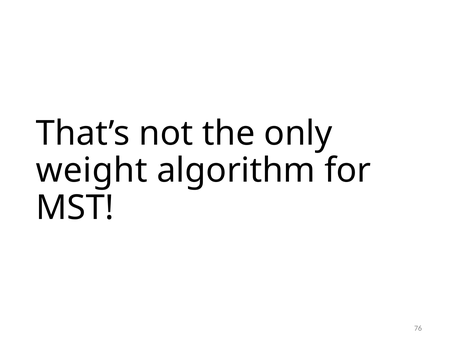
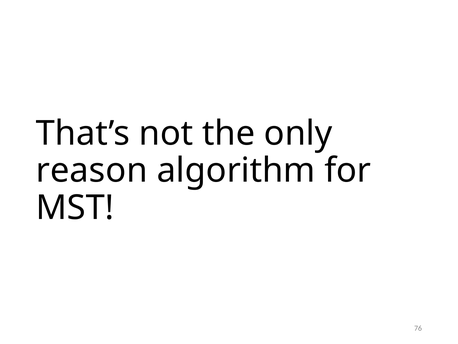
weight: weight -> reason (92, 170)
